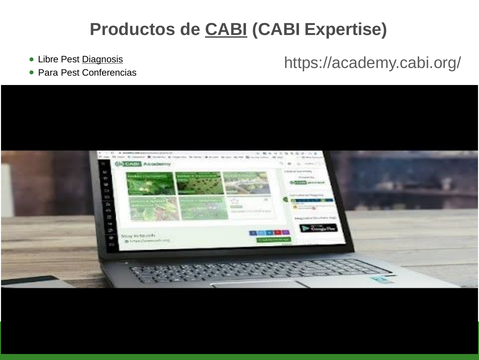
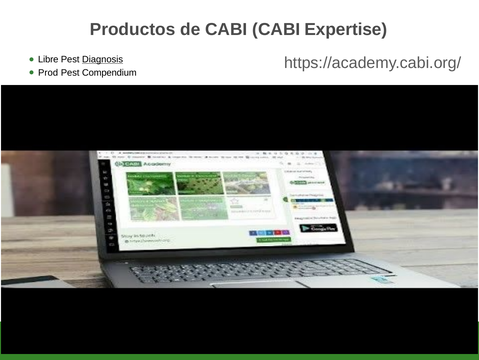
CABI underline: present -> none (226, 29)
Para: Para -> Prod (48, 72)
Conferencias: Conferencias -> Compendium (109, 72)
